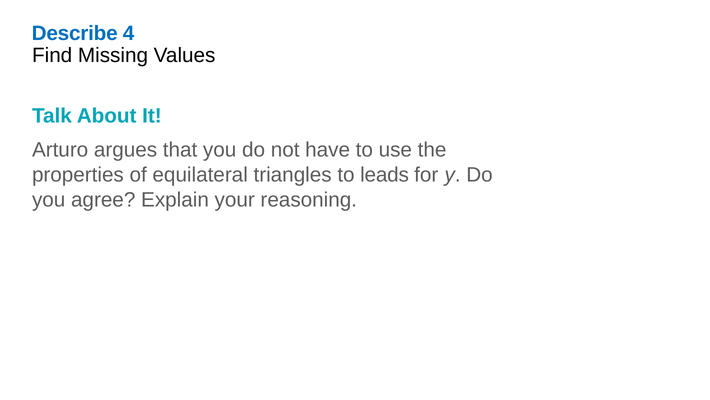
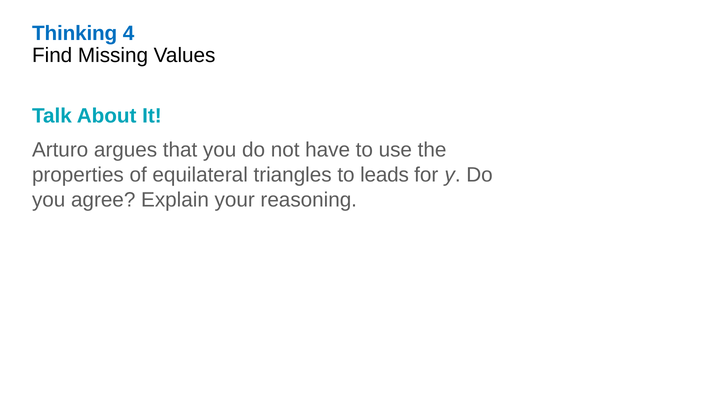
Describe: Describe -> Thinking (75, 33)
